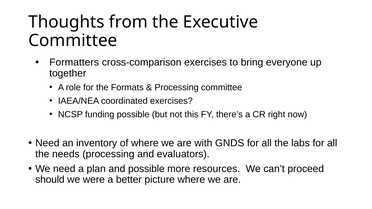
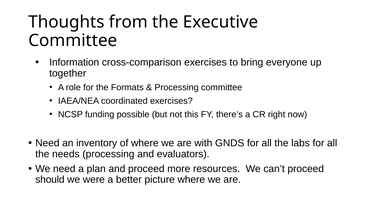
Formatters: Formatters -> Information (74, 62)
and possible: possible -> proceed (146, 169)
